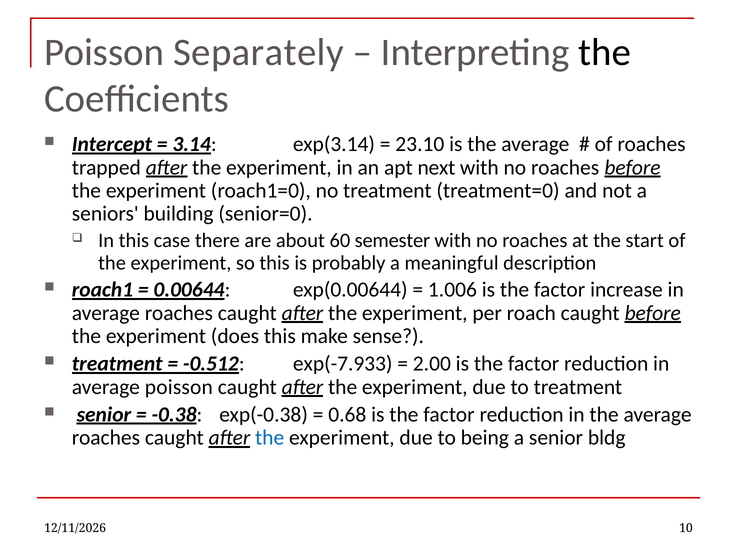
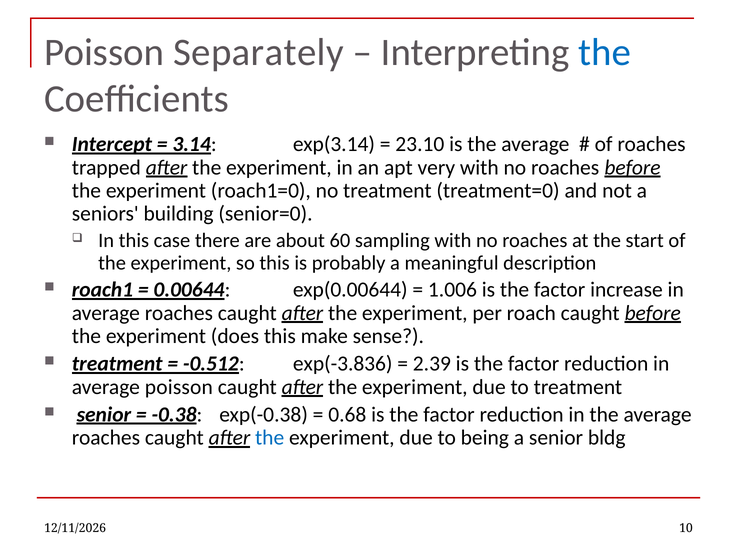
the colour: black -> blue (605, 52)
next: next -> very (436, 167)
semester: semester -> sampling (392, 241)
exp(-7.933: exp(-7.933 -> exp(-3.836 (343, 364)
2.00: 2.00 -> 2.39 (432, 364)
